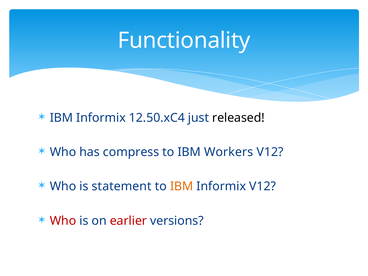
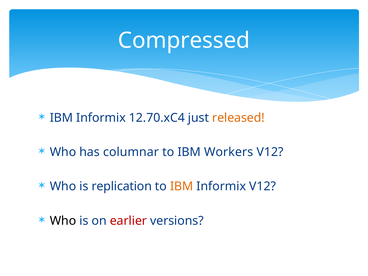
Functionality: Functionality -> Compressed (184, 40)
12.50.xC4: 12.50.xC4 -> 12.70.xC4 (157, 118)
released colour: black -> orange (238, 118)
compress: compress -> columnar (131, 152)
statement: statement -> replication (122, 186)
Who colour: red -> black (63, 221)
